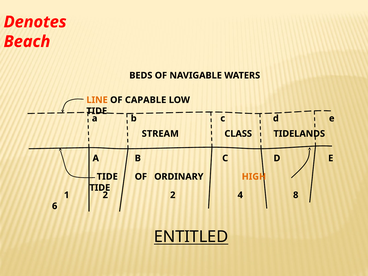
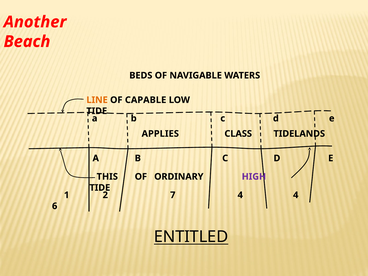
Denotes: Denotes -> Another (35, 22)
STREAM: STREAM -> APPLIES (160, 134)
TIDE: TIDE -> THIS (107, 177)
HIGH colour: orange -> purple (254, 177)
2 2: 2 -> 7 (173, 195)
4 8: 8 -> 4 (296, 195)
